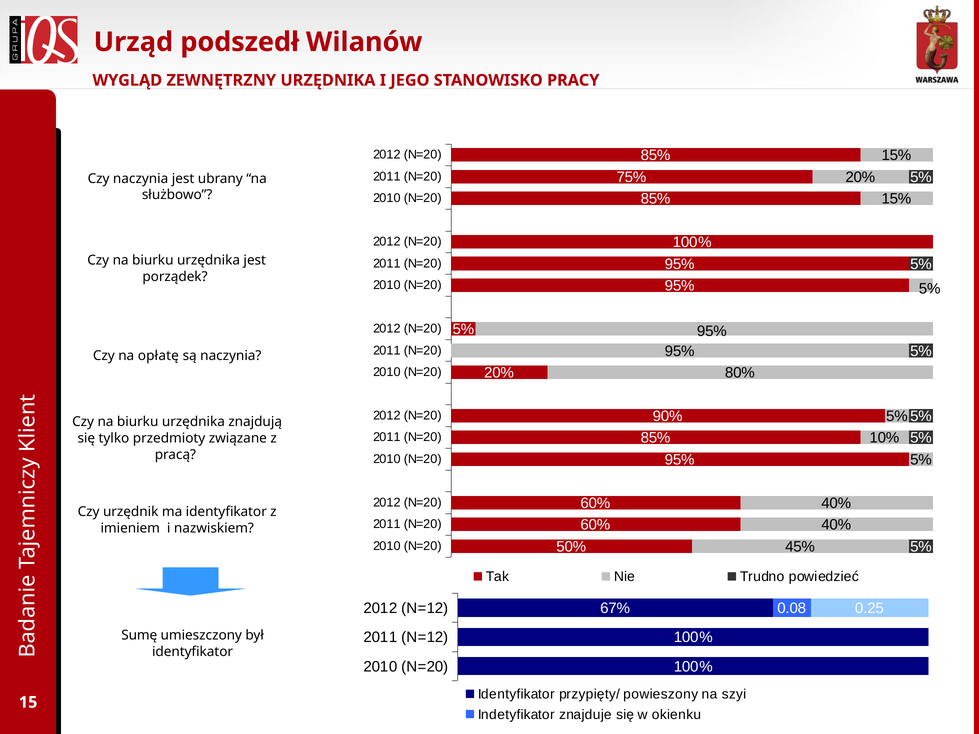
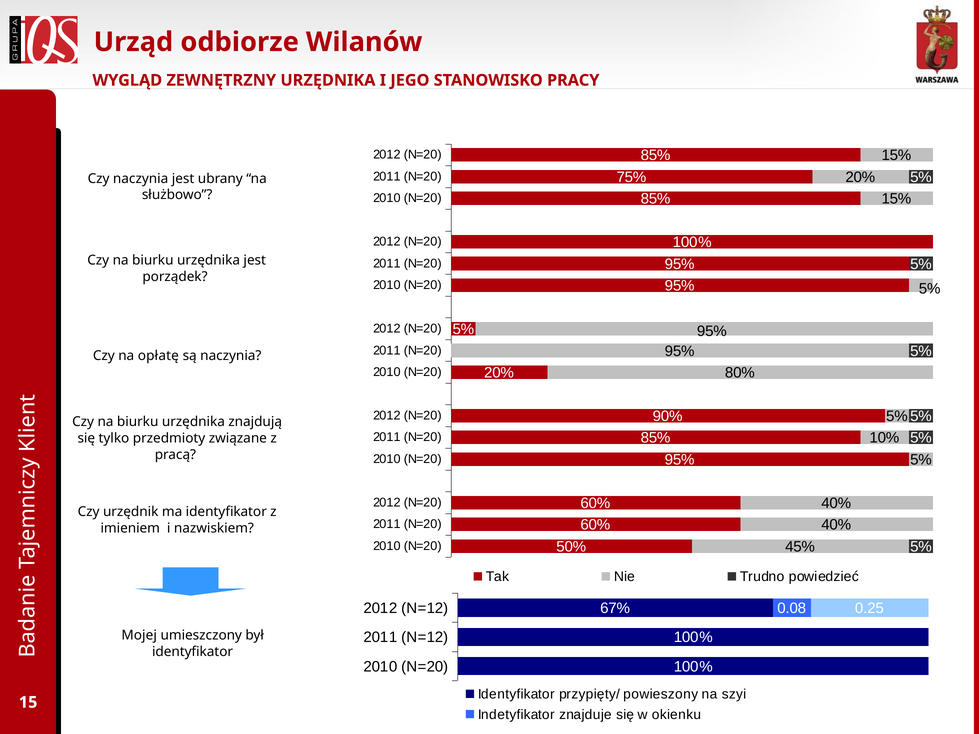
podszedł: podszedł -> odbiorze (240, 42)
Sumę: Sumę -> Mojej (139, 635)
